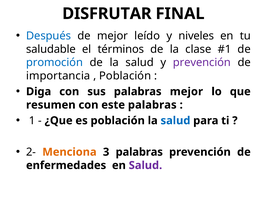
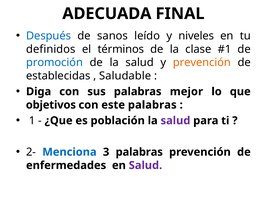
DISFRUTAR: DISFRUTAR -> ADECUADA (107, 14)
de mejor: mejor -> sanos (112, 36)
saludable: saludable -> definidos (51, 49)
prevención colour: purple -> orange (202, 63)
importancia: importancia -> establecidas (58, 76)
Población: Población -> Saludable (125, 76)
resumen: resumen -> objetivos (51, 105)
salud colour: blue -> purple (175, 121)
Menciona colour: orange -> blue (69, 152)
